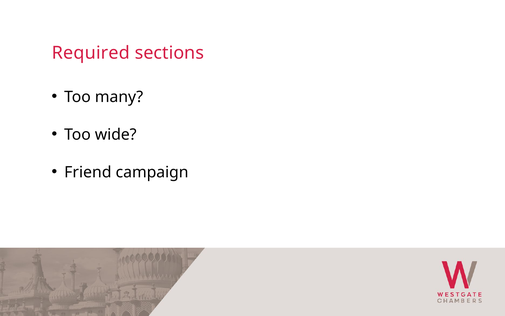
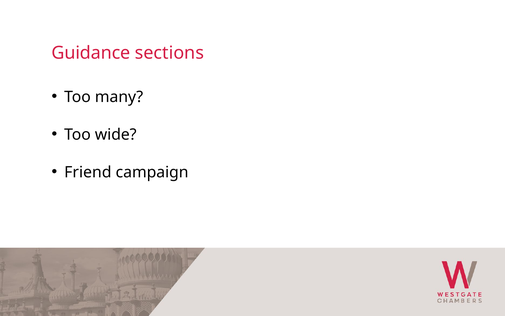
Required: Required -> Guidance (91, 53)
